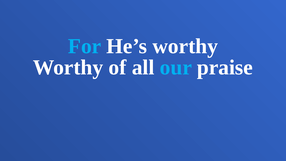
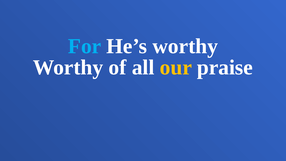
our colour: light blue -> yellow (176, 67)
